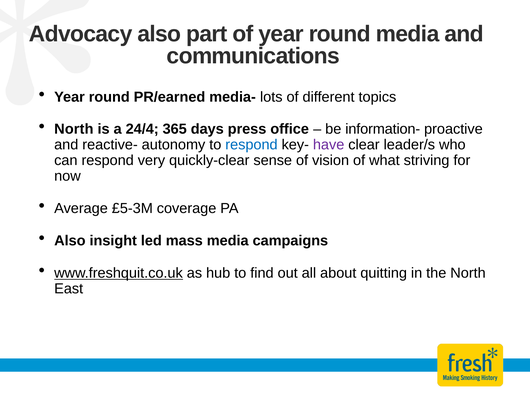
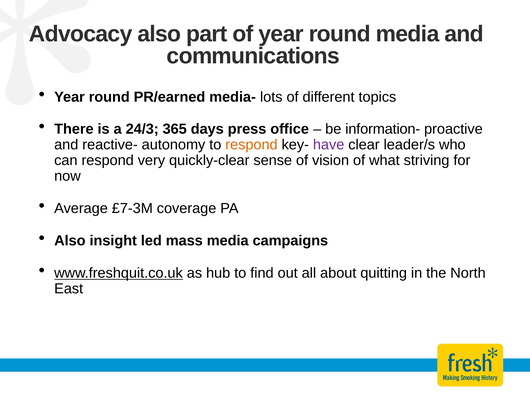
North: North -> There (74, 129)
24/4: 24/4 -> 24/3 (142, 129)
respond colour: blue -> orange (251, 145)
£5-3M: £5-3M -> £7-3M (132, 208)
